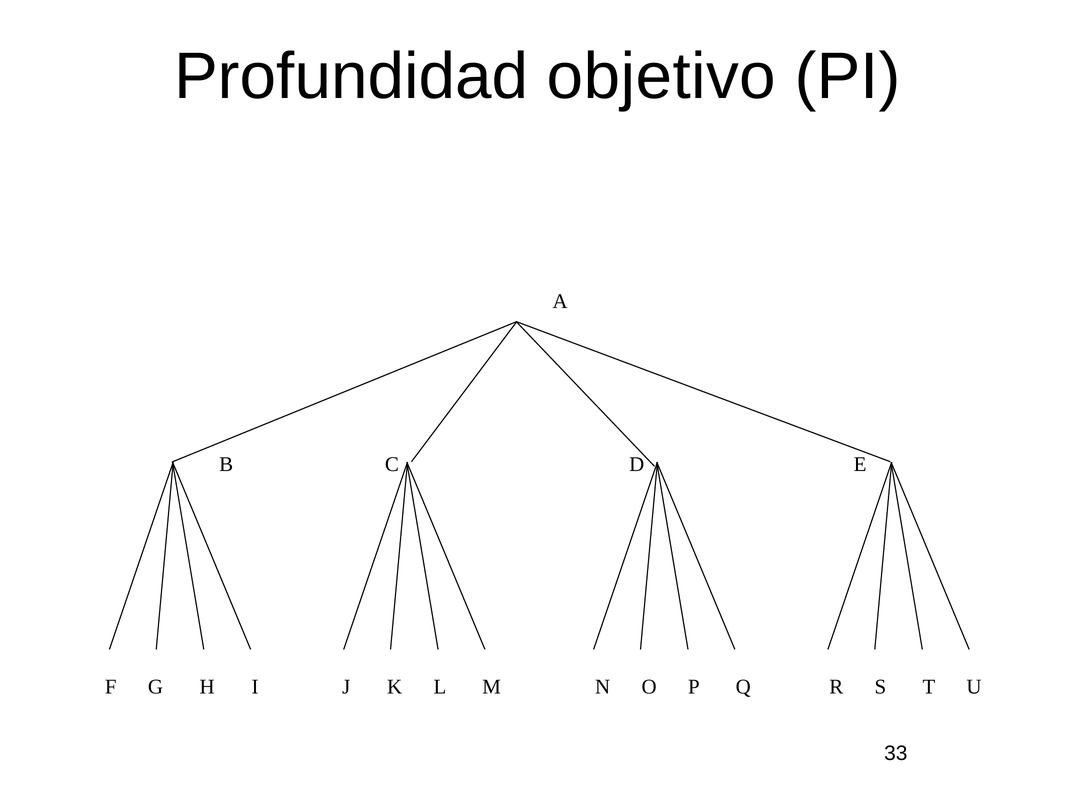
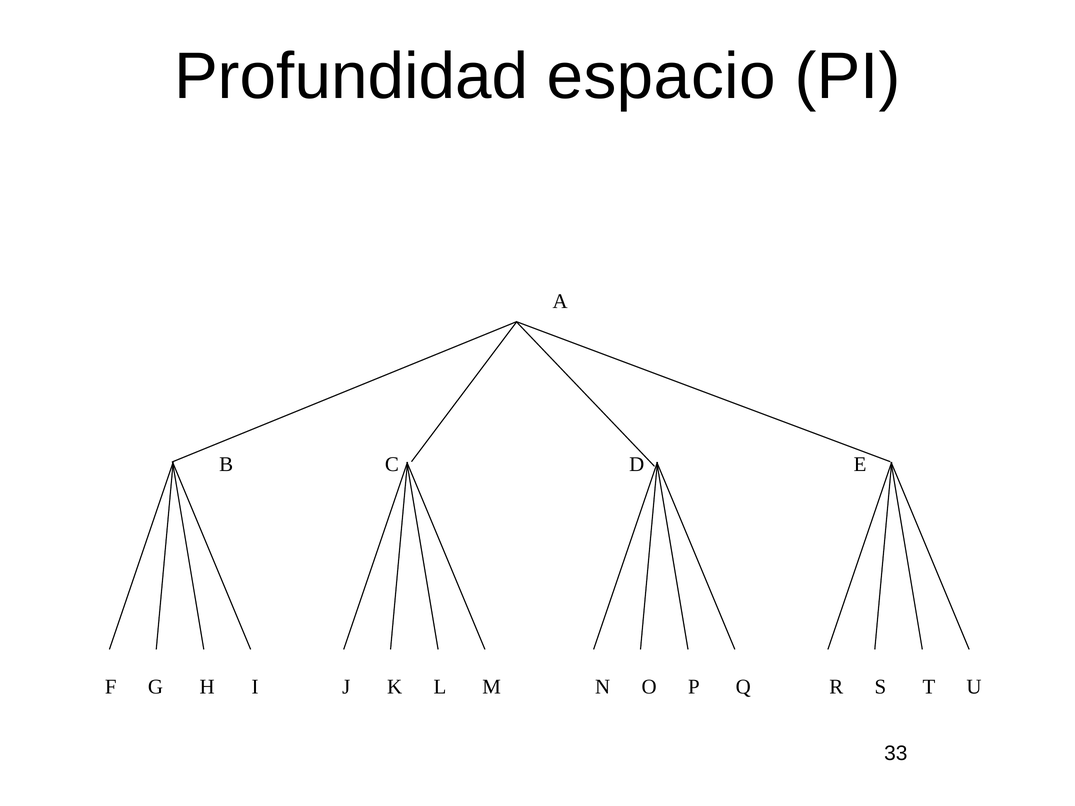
objetivo: objetivo -> espacio (661, 76)
